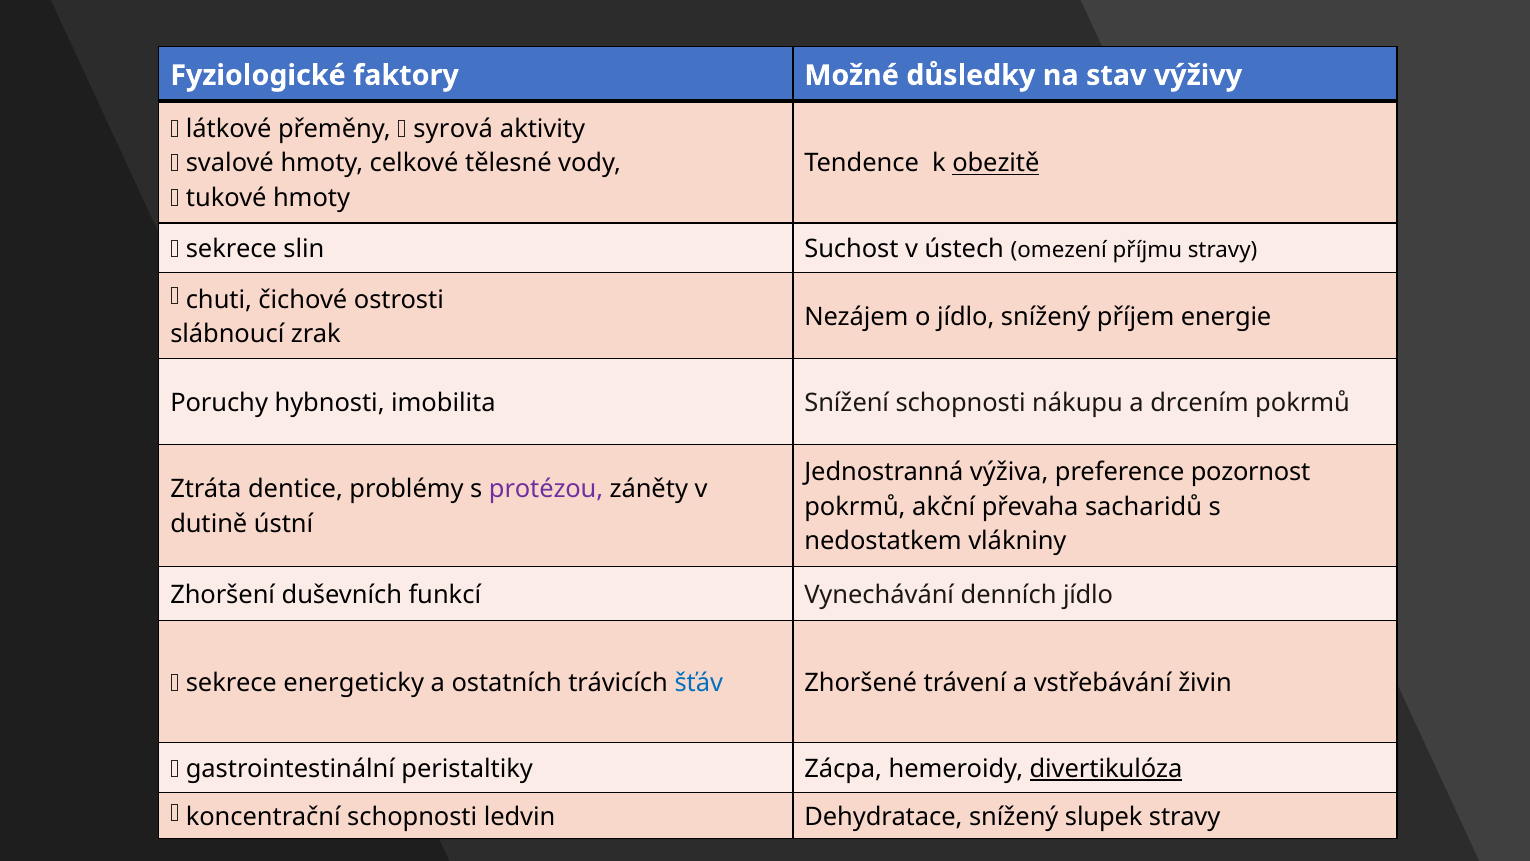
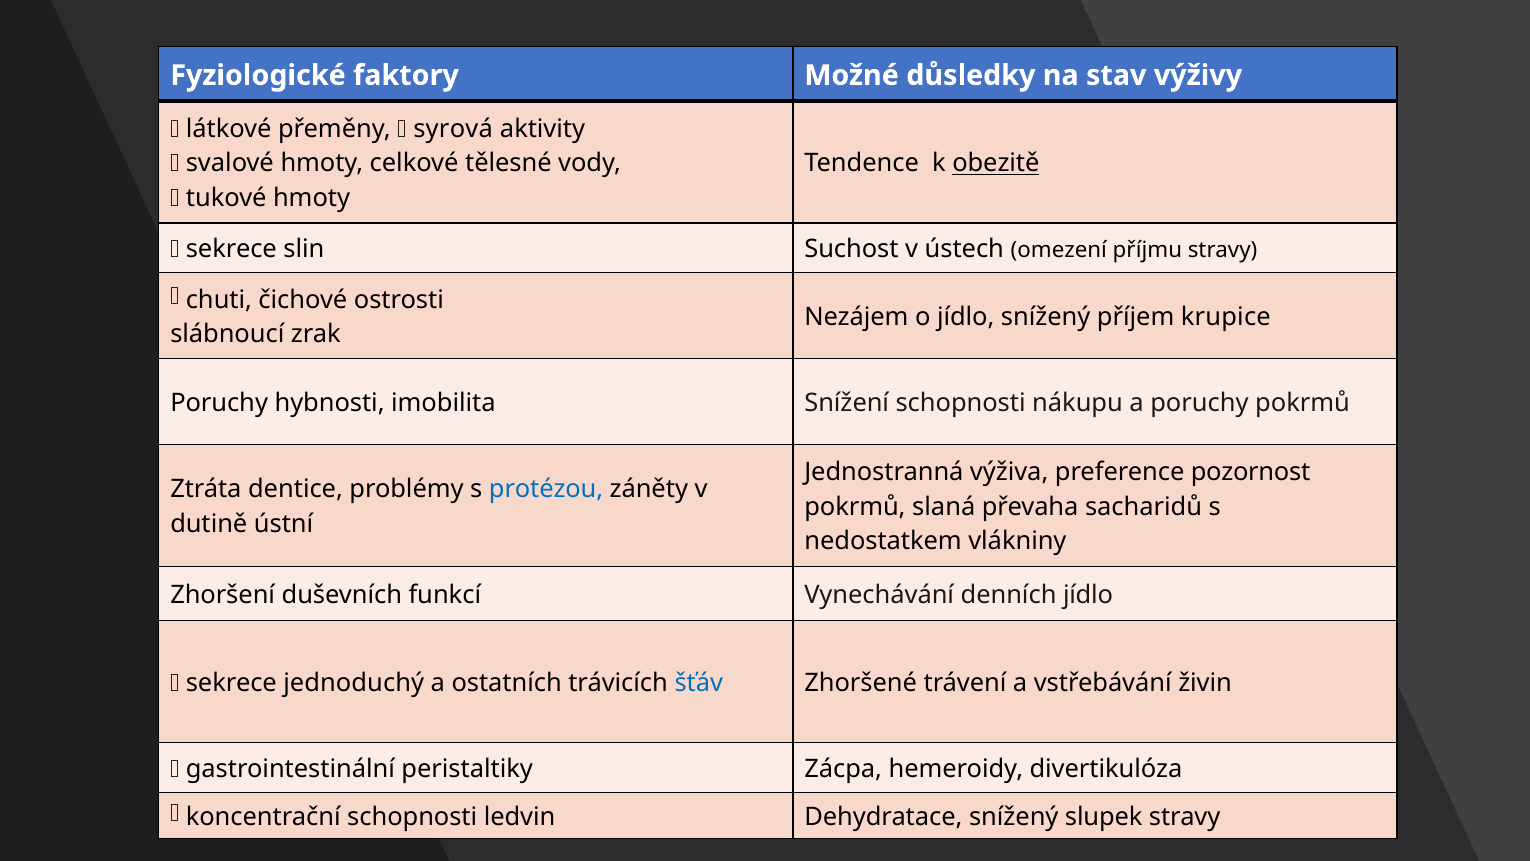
energie: energie -> krupice (1226, 317)
a drcením: drcením -> poruchy (1199, 403)
protézou colour: purple -> blue (546, 489)
akční: akční -> slaná (944, 506)
energeticky: energeticky -> jednoduchý (354, 683)
divertikulóza underline: present -> none (1106, 768)
